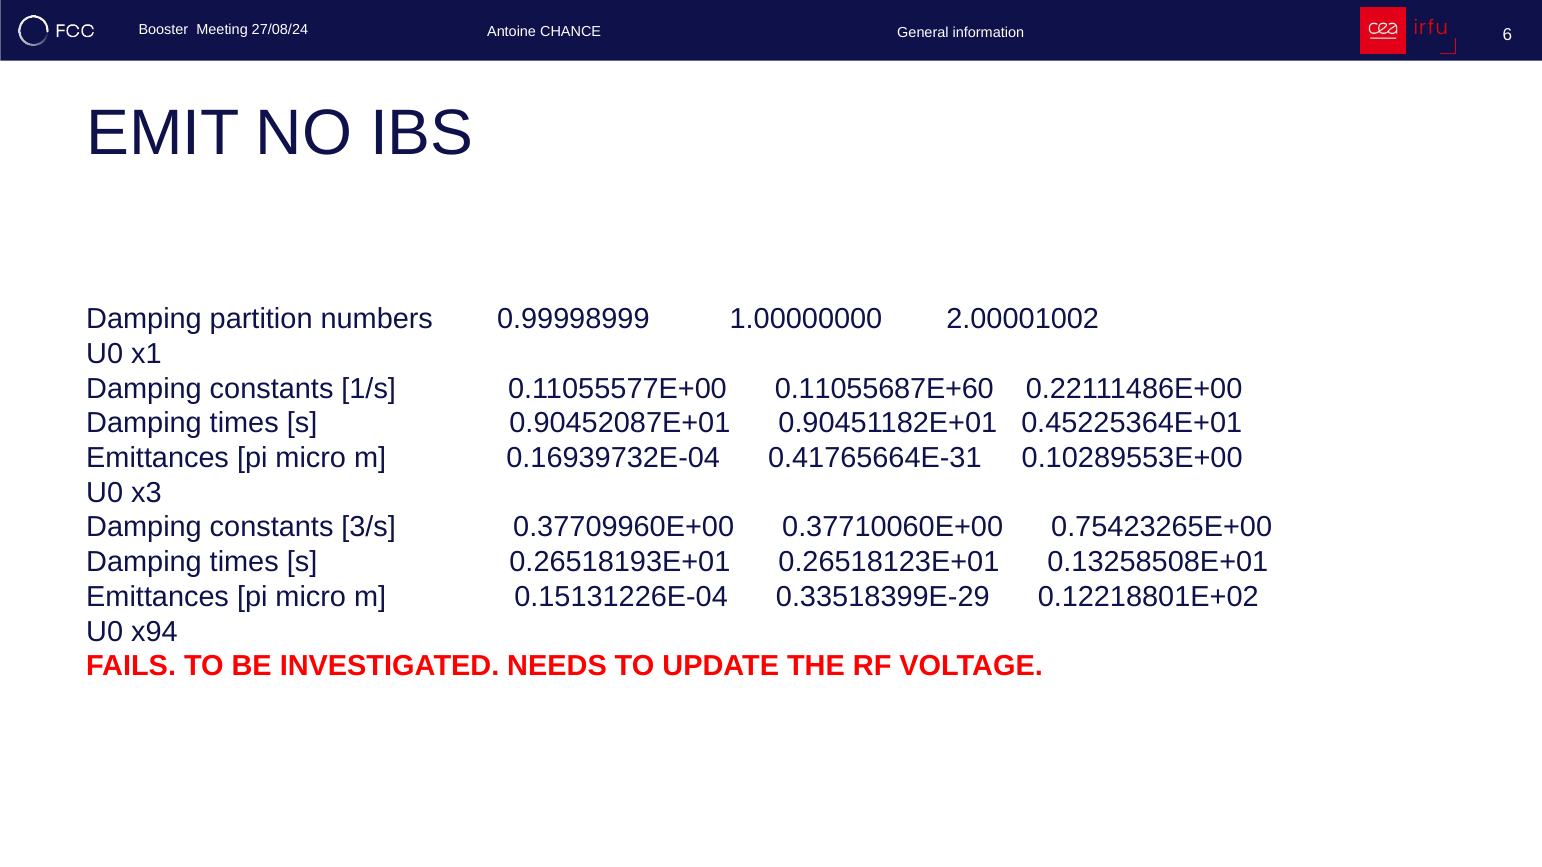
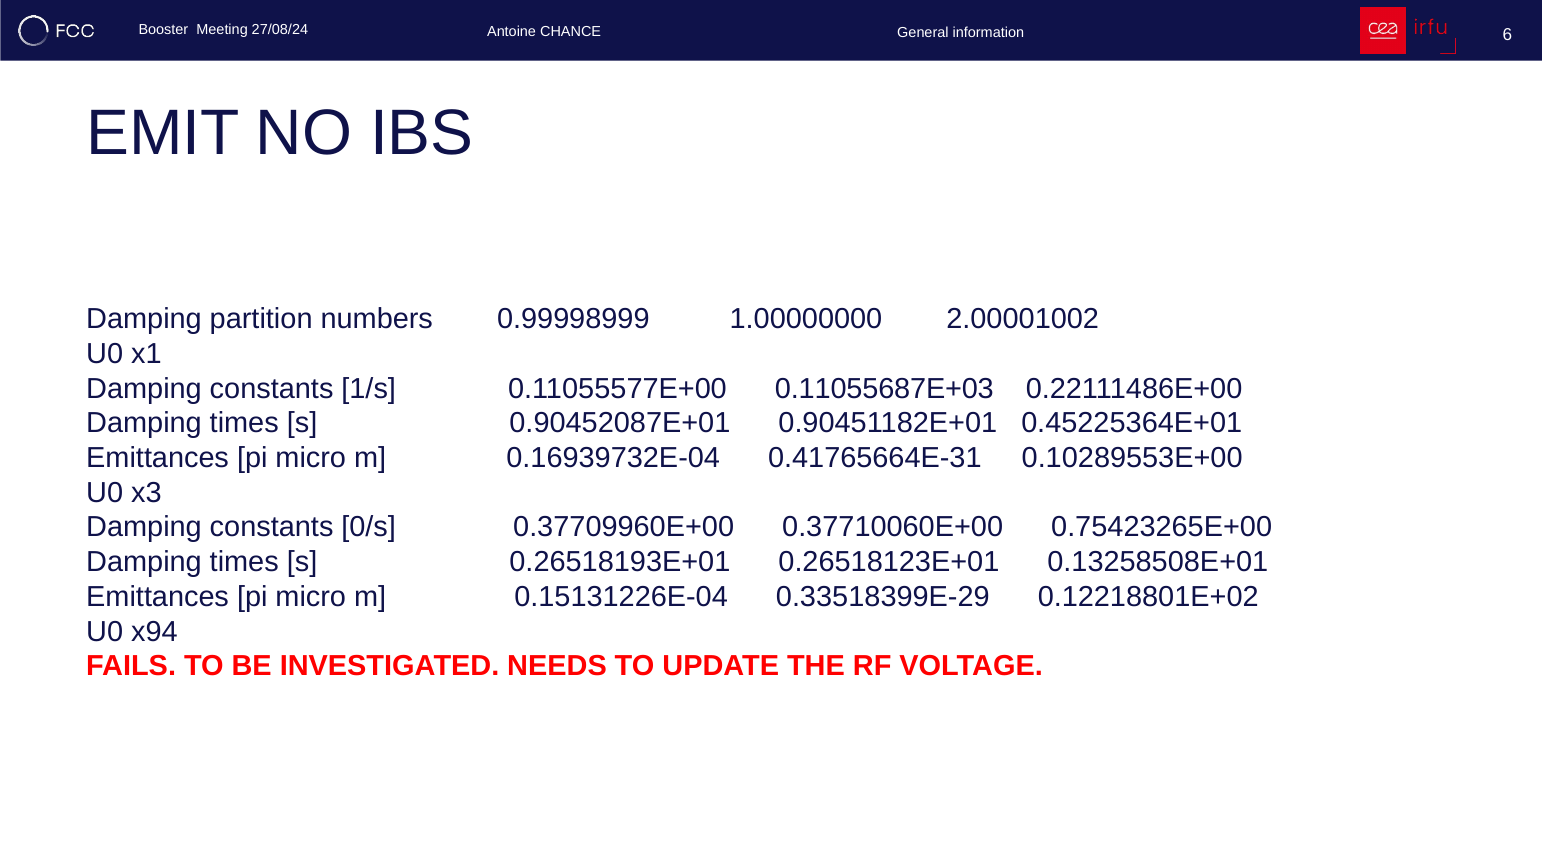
0.11055687E+60: 0.11055687E+60 -> 0.11055687E+03 (884, 389)
3/s: 3/s -> 0/s (369, 528)
